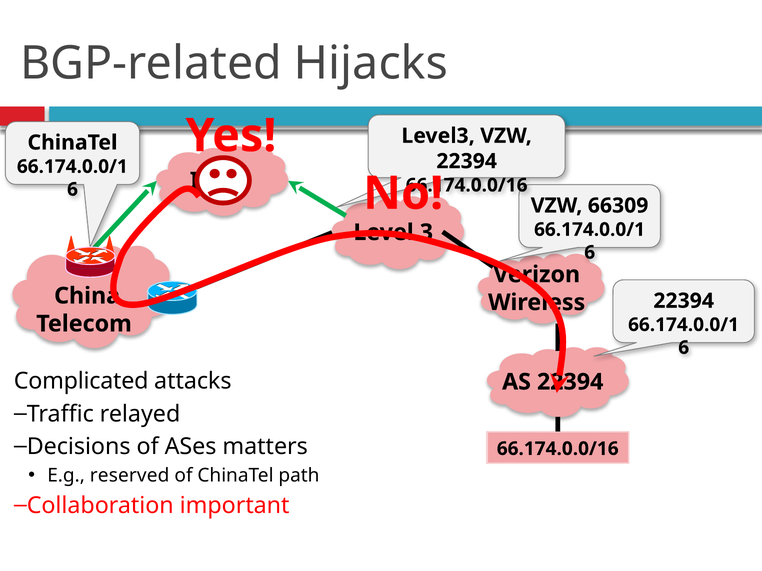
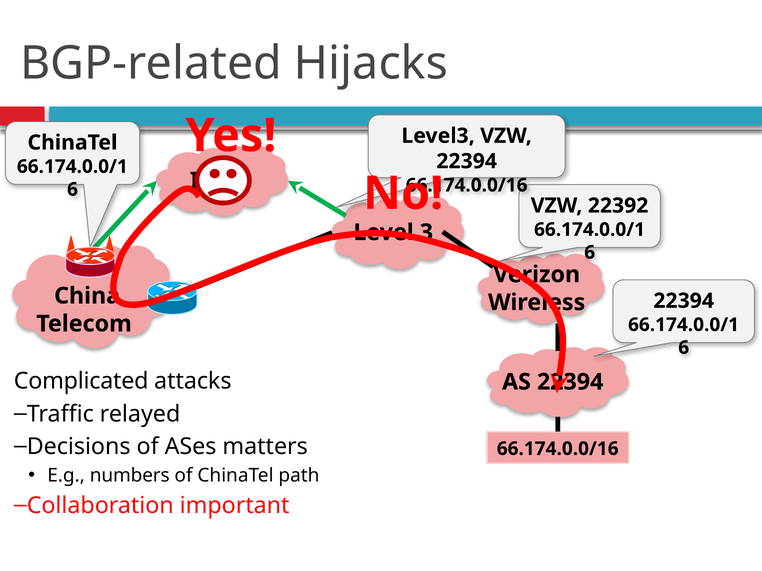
66309: 66309 -> 22392 (618, 206)
reserved: reserved -> numbers (130, 476)
